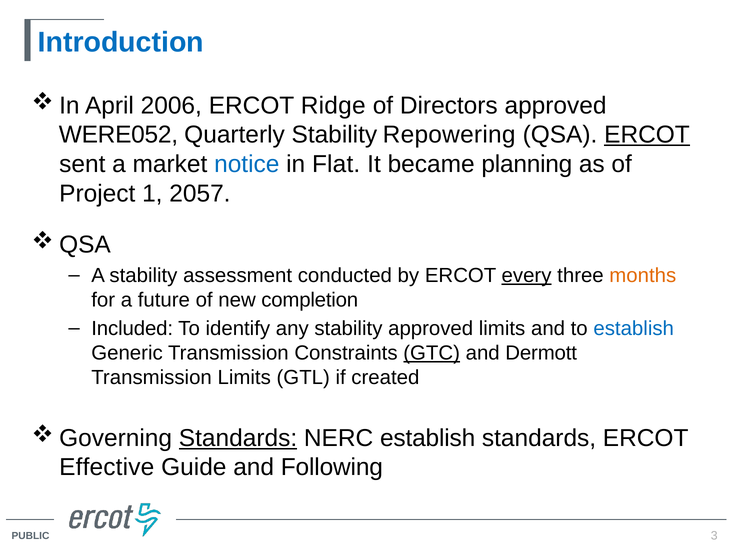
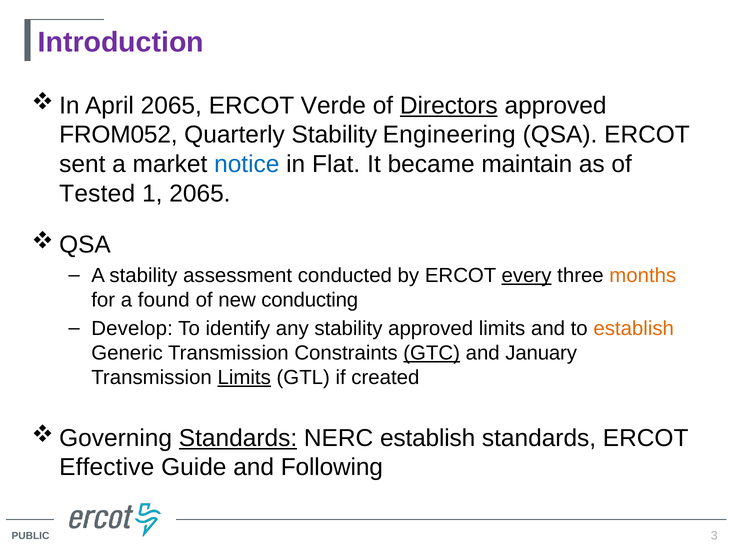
Introduction colour: blue -> purple (121, 42)
April 2006: 2006 -> 2065 (171, 106)
Ridge: Ridge -> Verde (333, 106)
Directors underline: none -> present (449, 106)
WERE052: WERE052 -> FROM052 (118, 135)
Repowering: Repowering -> Engineering (449, 135)
ERCOT underline: present -> none (647, 135)
planning: planning -> maintain (527, 164)
Project: Project -> Tested (97, 194)
1 2057: 2057 -> 2065 (200, 194)
future: future -> found (164, 300)
completion: completion -> conducting (310, 300)
Included: Included -> Develop (132, 329)
establish colour: blue -> orange (634, 329)
Dermott: Dermott -> January (541, 353)
Limits underline: none -> present (244, 378)
